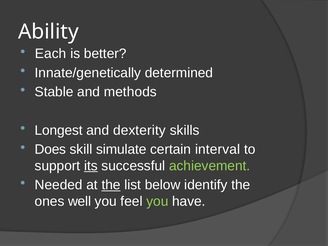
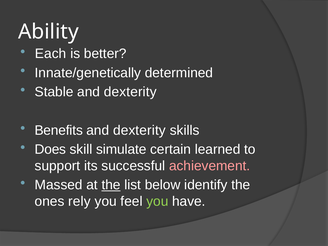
Stable and methods: methods -> dexterity (130, 92)
Longest: Longest -> Benefits (59, 130)
interval: interval -> learned (218, 149)
its underline: present -> none (91, 166)
achievement colour: light green -> pink (210, 166)
Needed: Needed -> Massed (59, 185)
well: well -> rely (79, 201)
